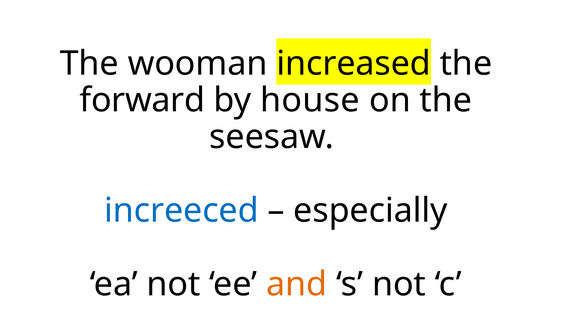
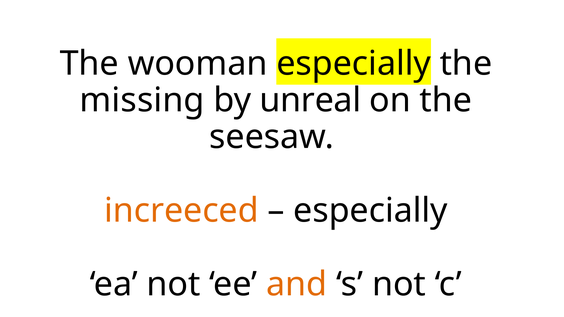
wooman increased: increased -> especially (354, 64)
forward: forward -> missing (142, 100)
house: house -> unreal (310, 100)
increeced colour: blue -> orange (181, 211)
